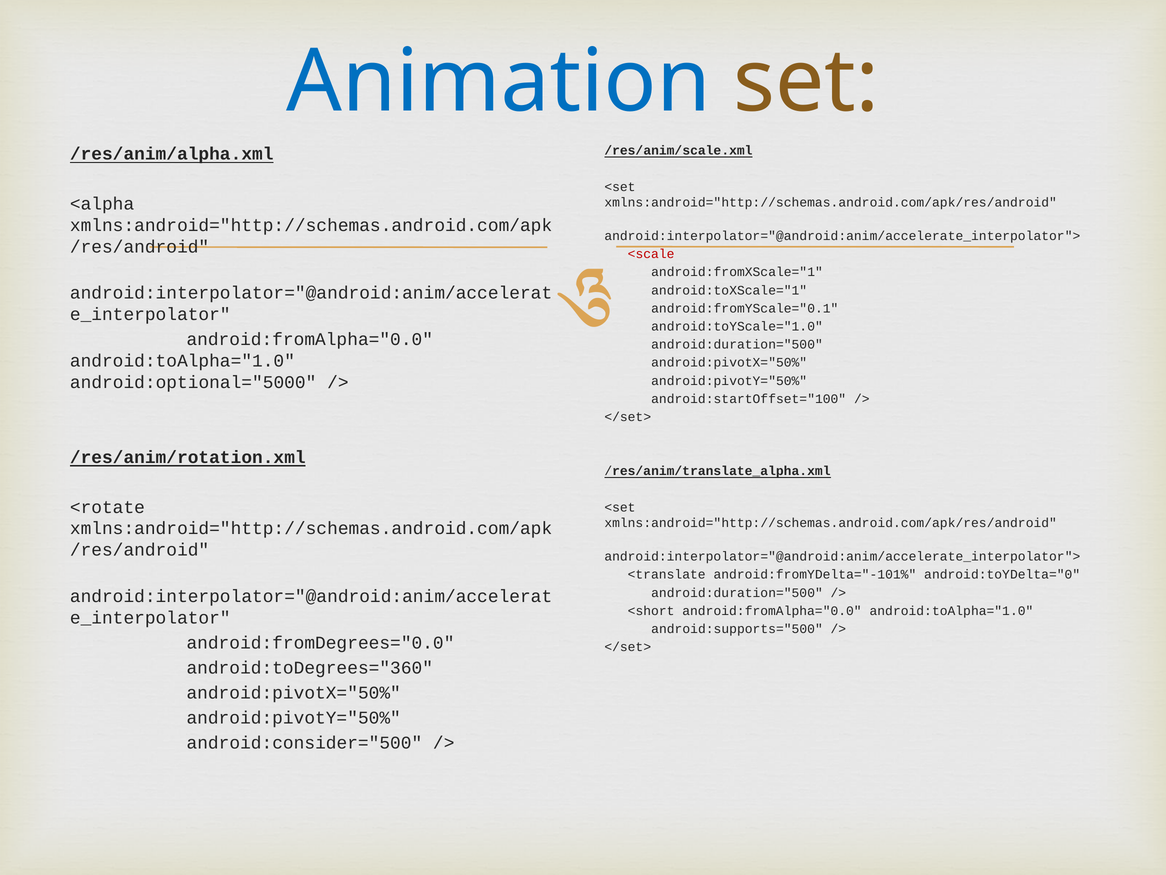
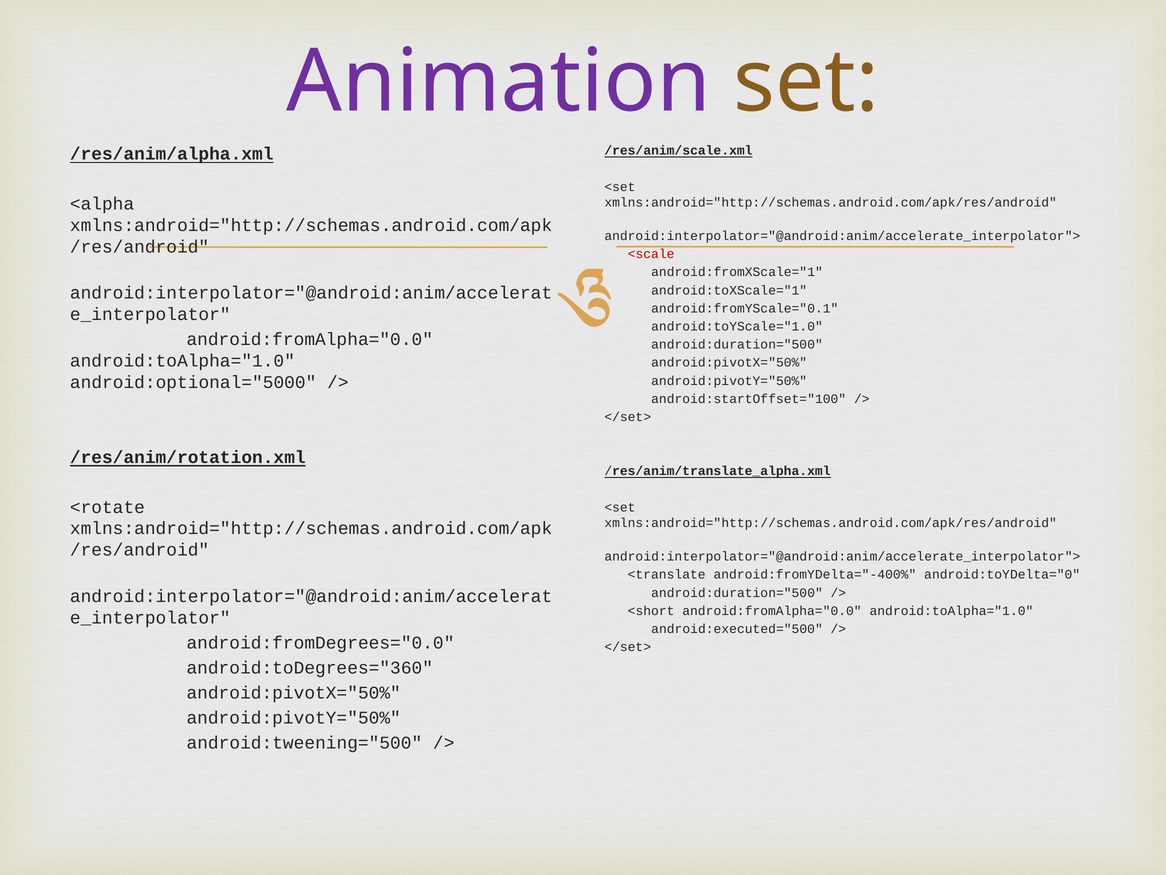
Animation colour: blue -> purple (498, 82)
android:fromYDelta="-101%: android:fromYDelta="-101% -> android:fromYDelta="-400% (815, 574)
android:supports="500: android:supports="500 -> android:executed="500 (737, 629)
android:consider="500: android:consider="500 -> android:tweening="500 (304, 742)
